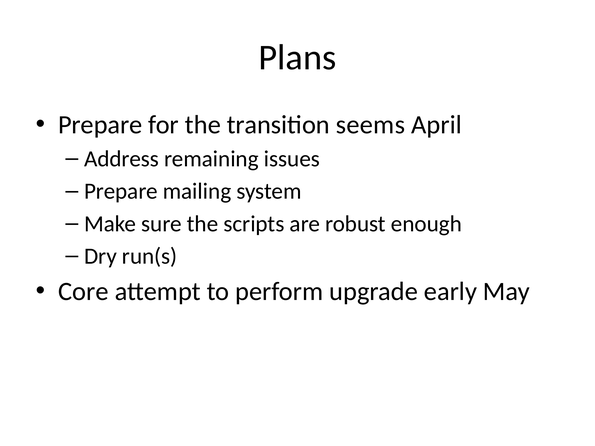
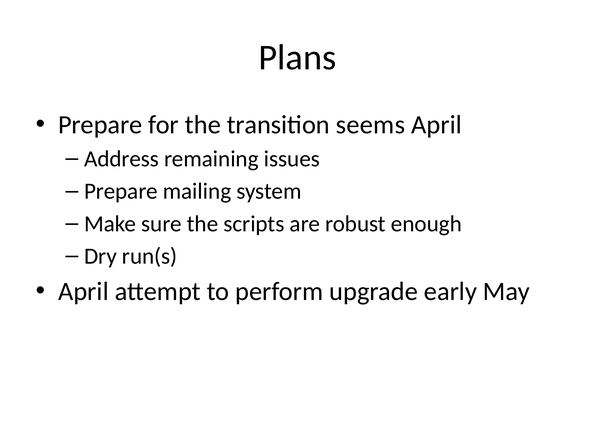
Core: Core -> April (83, 292)
